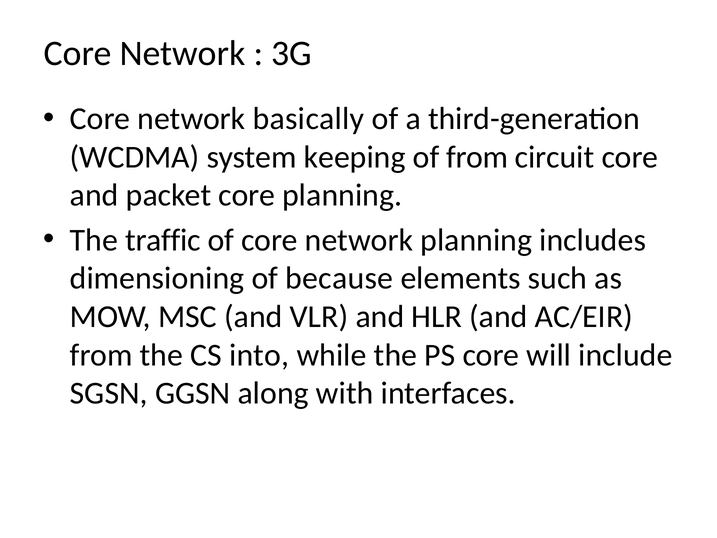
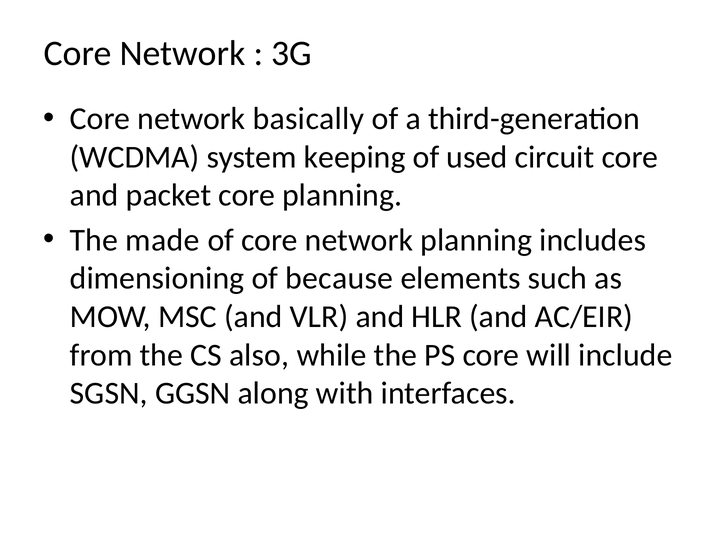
of from: from -> used (477, 157)
traffic: traffic -> made (163, 240)
into: into -> also (259, 355)
